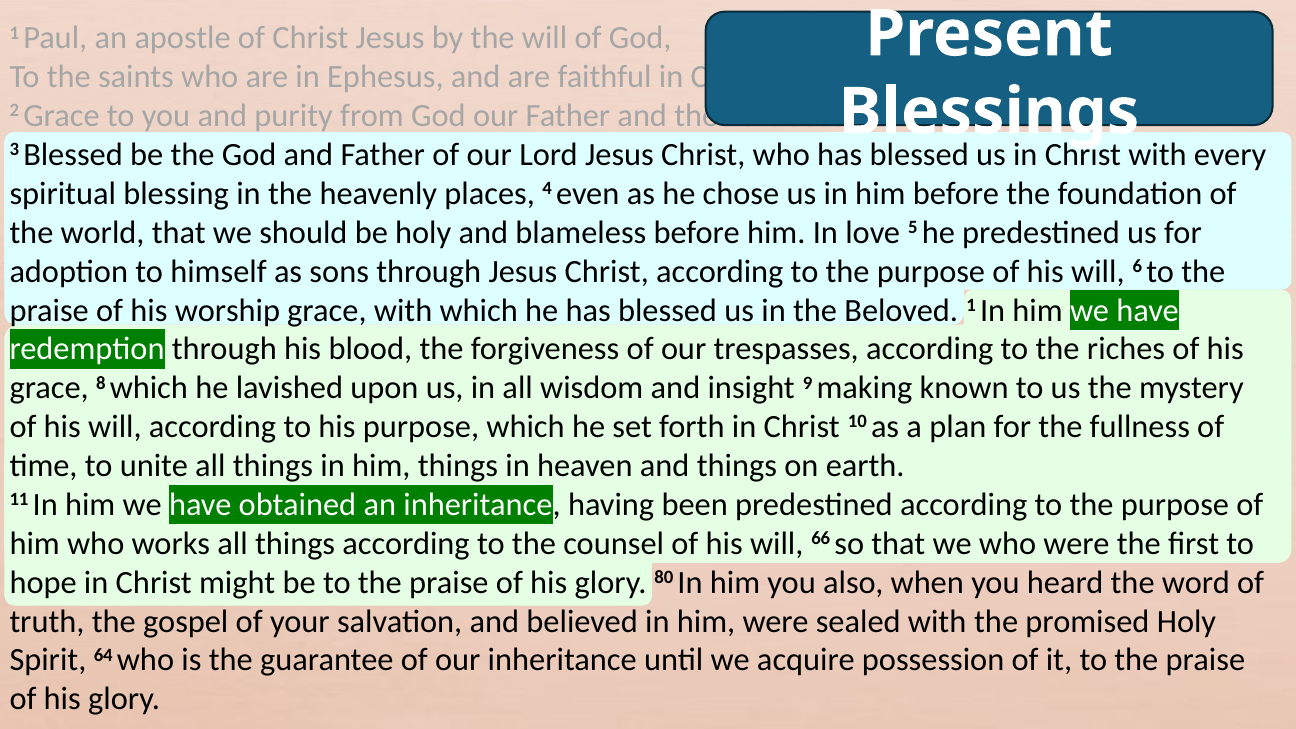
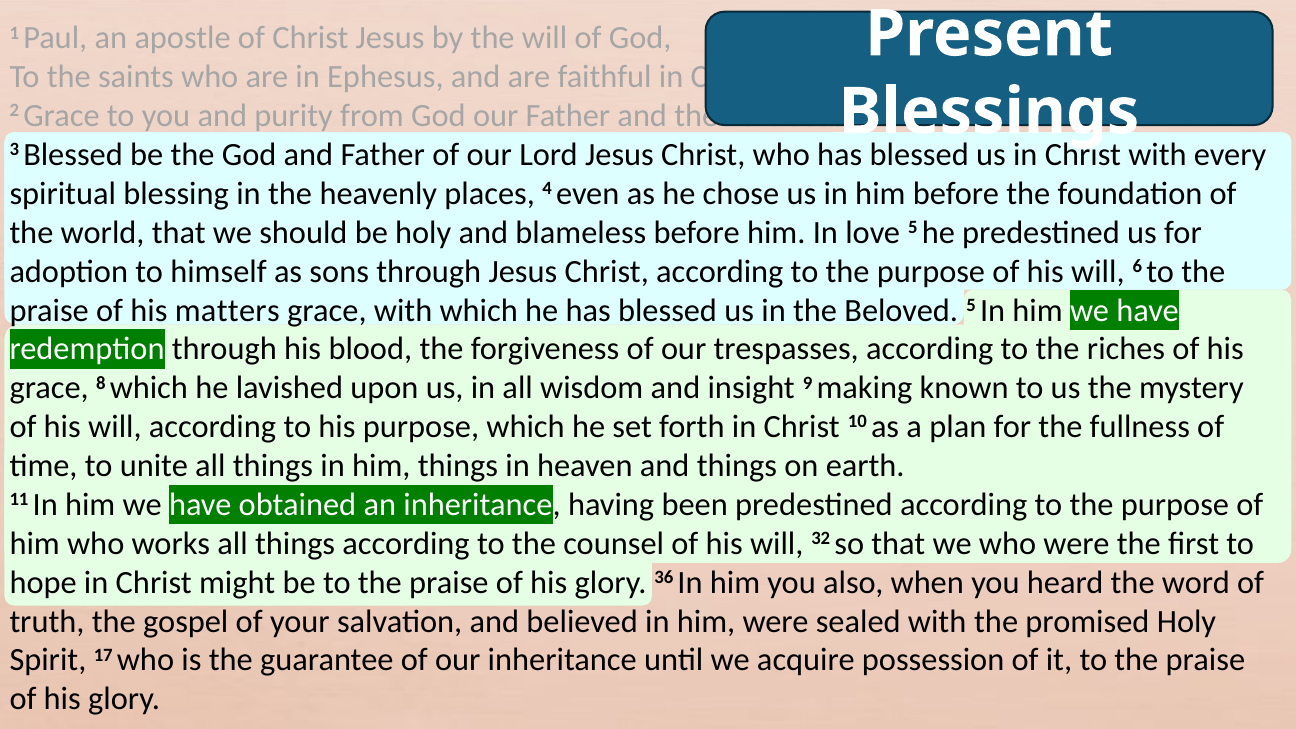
worship: worship -> matters (227, 310)
Beloved 1: 1 -> 5 (971, 305)
66: 66 -> 32 (821, 538)
80: 80 -> 36 (664, 577)
64: 64 -> 17 (103, 655)
